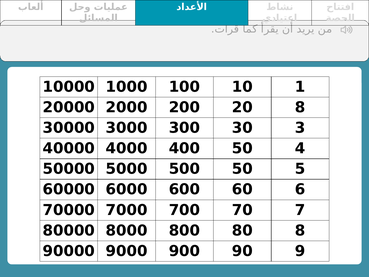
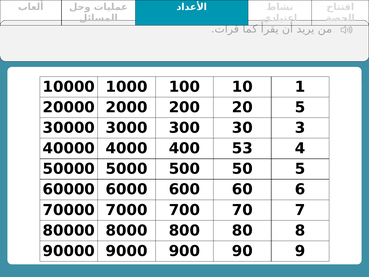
20 8: 8 -> 5 (300, 107)
400 50: 50 -> 53 (242, 148)
